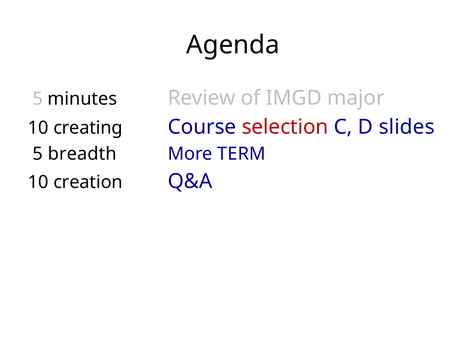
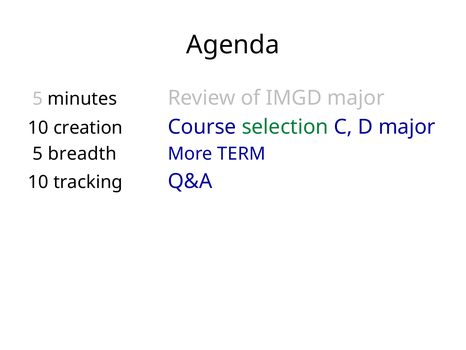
creating: creating -> creation (88, 128)
selection colour: red -> green (285, 127)
D slides: slides -> major (407, 127)
creation: creation -> tracking (88, 182)
